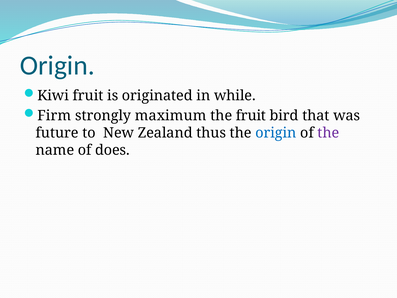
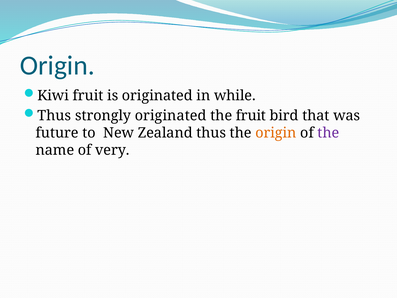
Firm: Firm -> Thus (54, 116)
strongly maximum: maximum -> originated (171, 116)
origin colour: blue -> orange (276, 133)
does: does -> very (112, 150)
